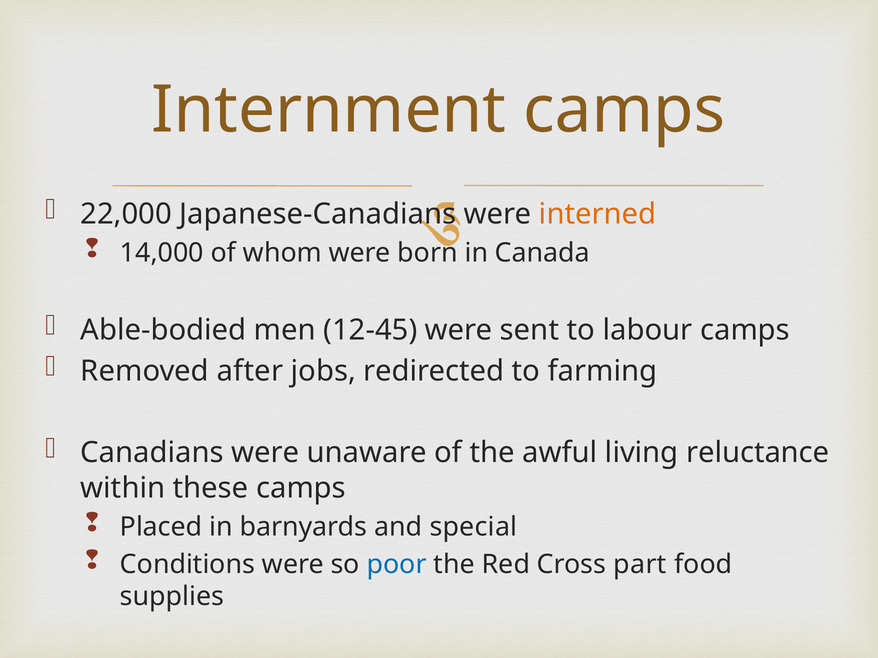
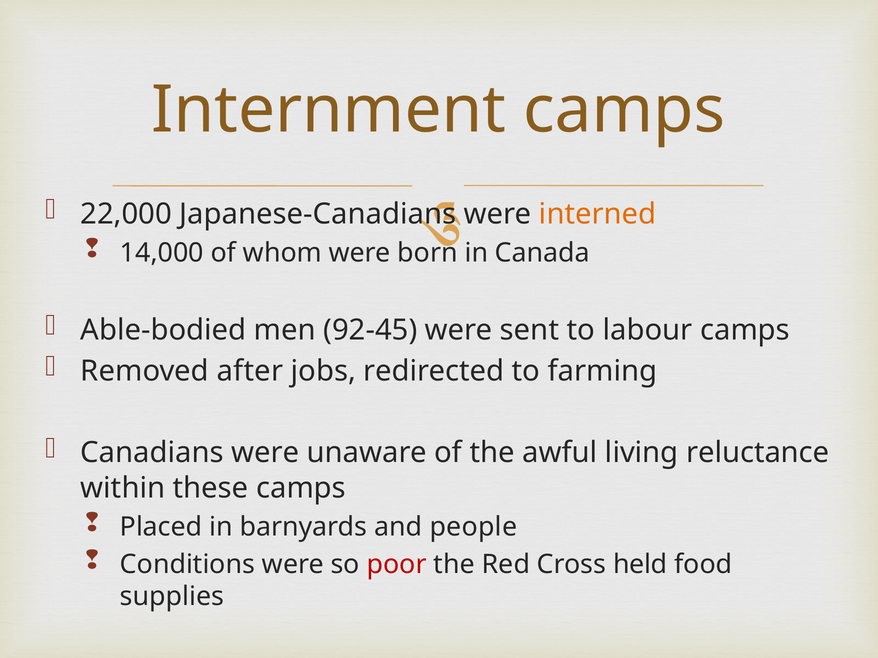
12-45: 12-45 -> 92-45 (370, 330)
special: special -> people (473, 527)
poor colour: blue -> red (397, 565)
part: part -> held (640, 565)
